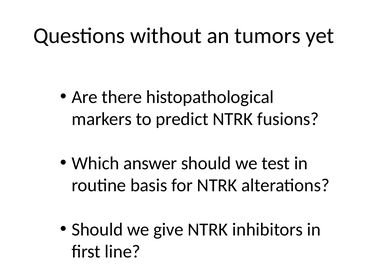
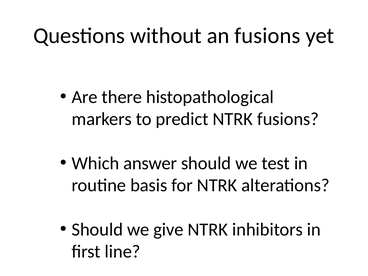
an tumors: tumors -> fusions (267, 36)
